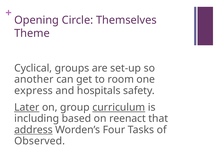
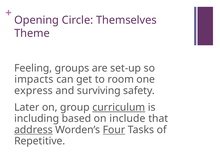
Cyclical: Cyclical -> Feeling (33, 68)
another: another -> impacts (34, 79)
hospitals: hospitals -> surviving (99, 91)
Later underline: present -> none (27, 107)
reenact: reenact -> include (127, 119)
Four underline: none -> present (114, 130)
Observed: Observed -> Repetitive (40, 141)
